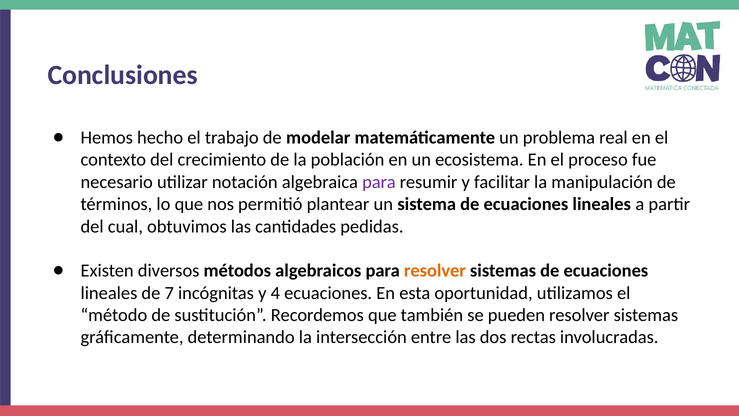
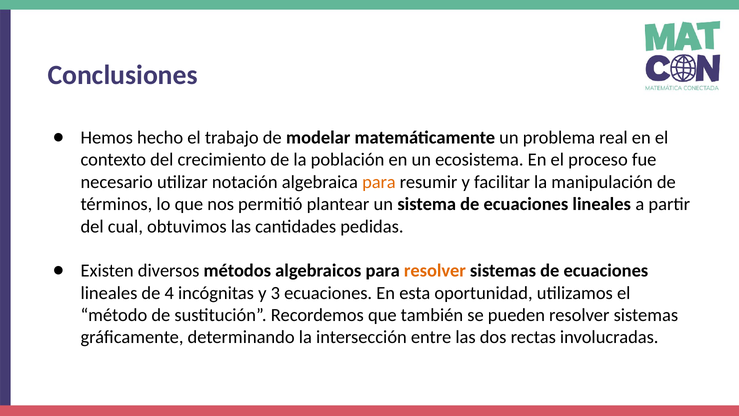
para colour: purple -> orange (379, 182)
7: 7 -> 4 (169, 293)
4: 4 -> 3 (275, 293)
